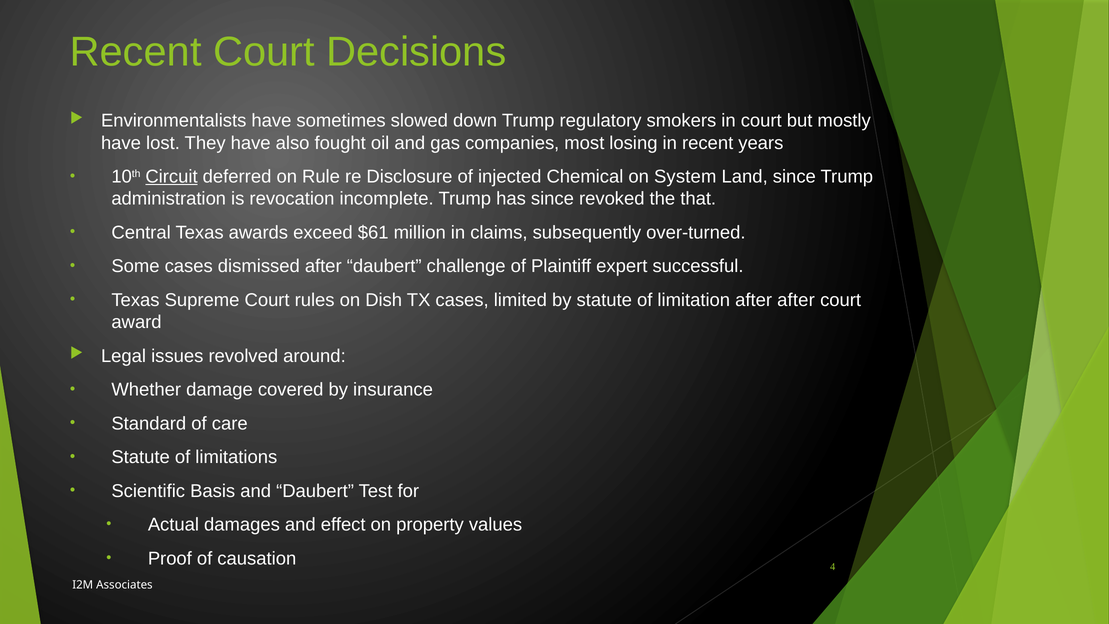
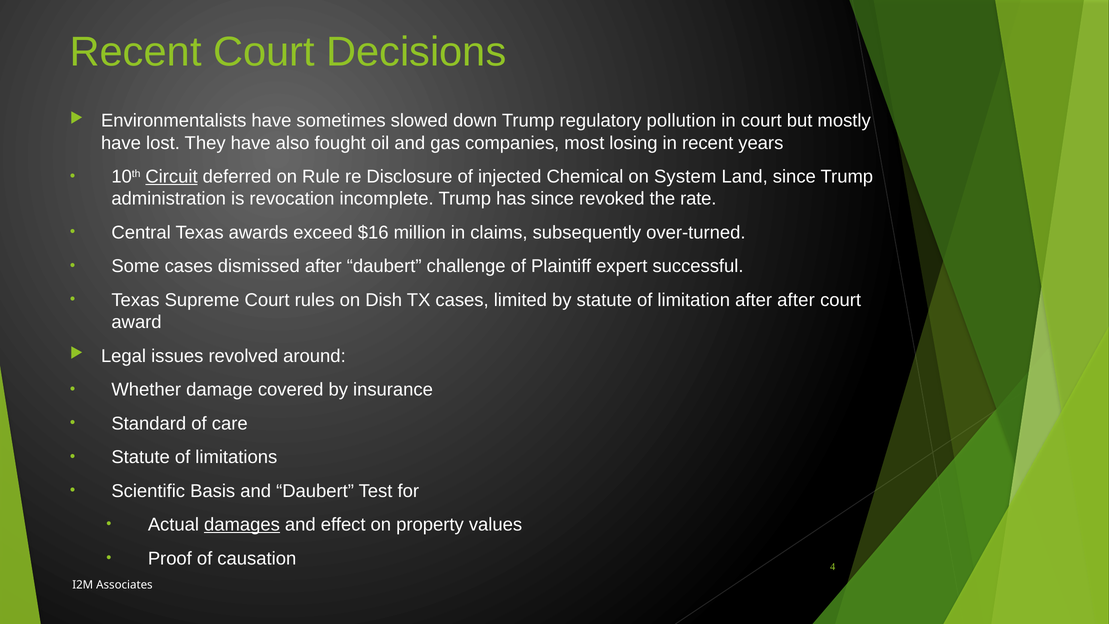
smokers: smokers -> pollution (681, 121)
that: that -> rate (698, 199)
$61: $61 -> $16 (373, 233)
damages underline: none -> present (242, 525)
